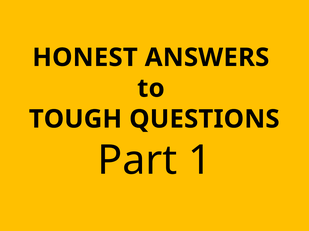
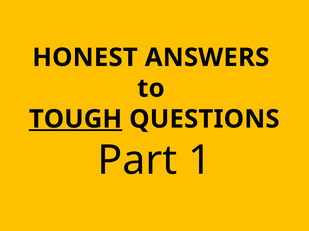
TOUGH underline: none -> present (75, 119)
